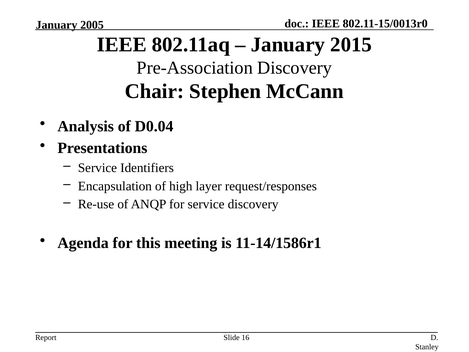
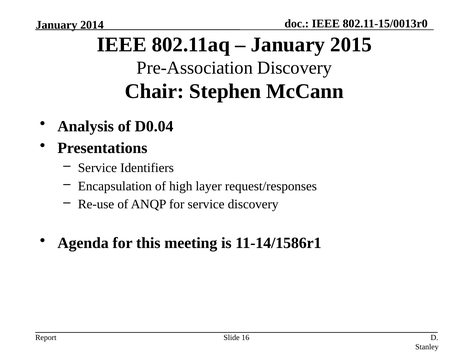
2005: 2005 -> 2014 (92, 25)
